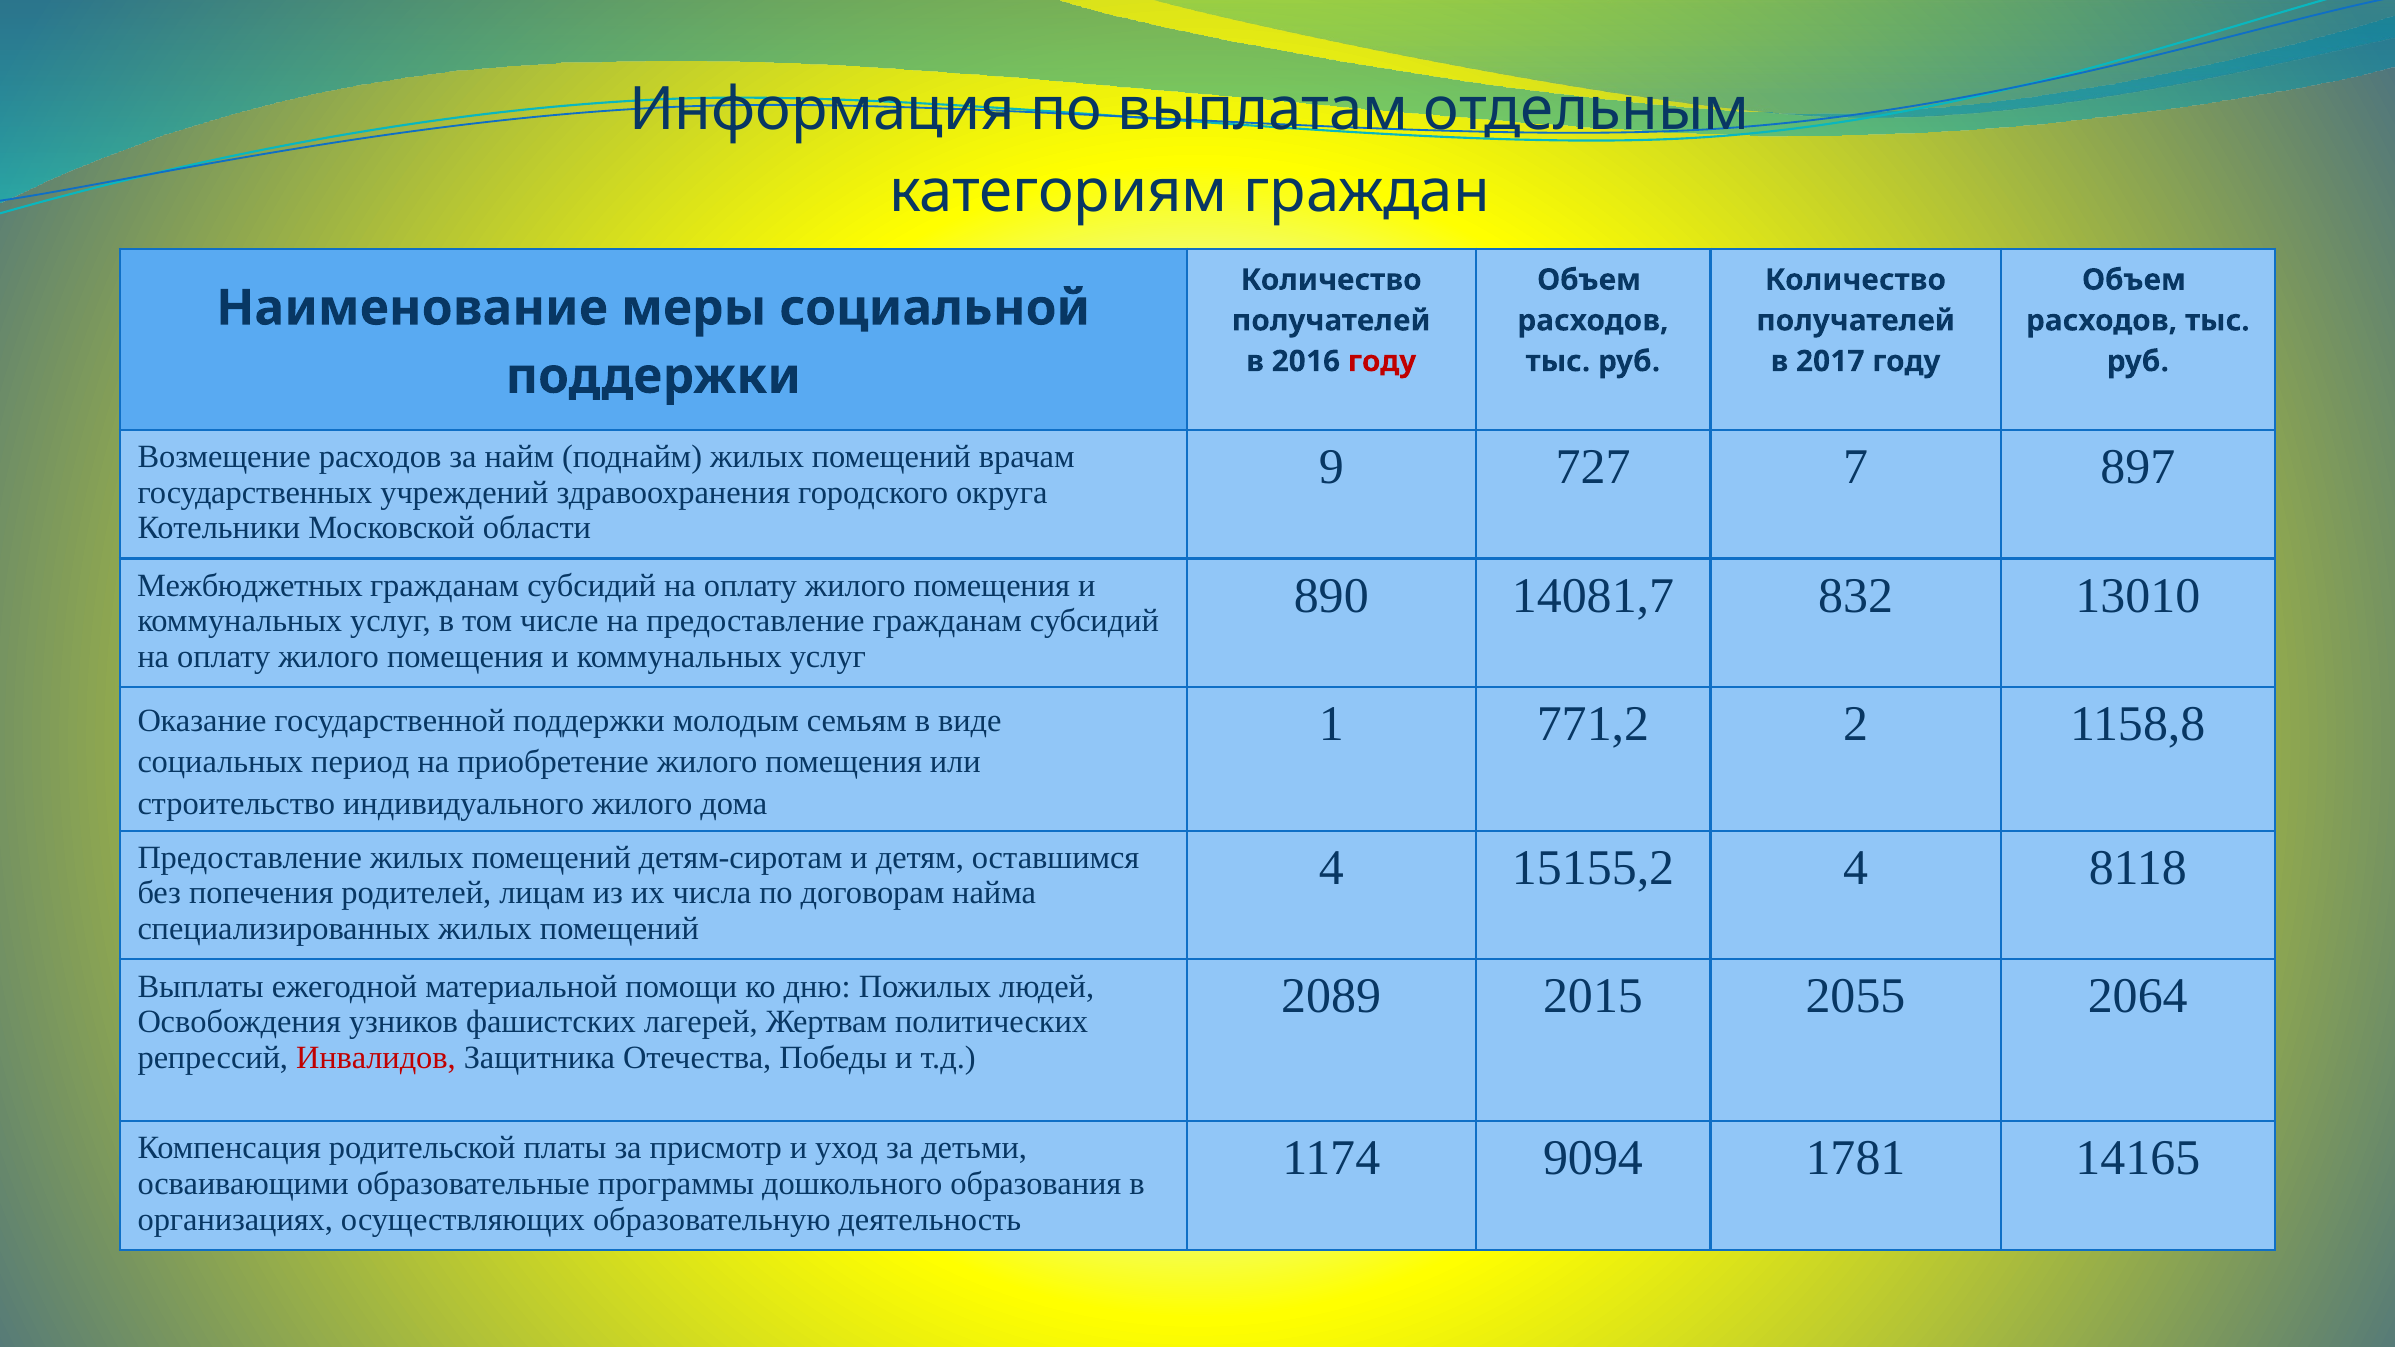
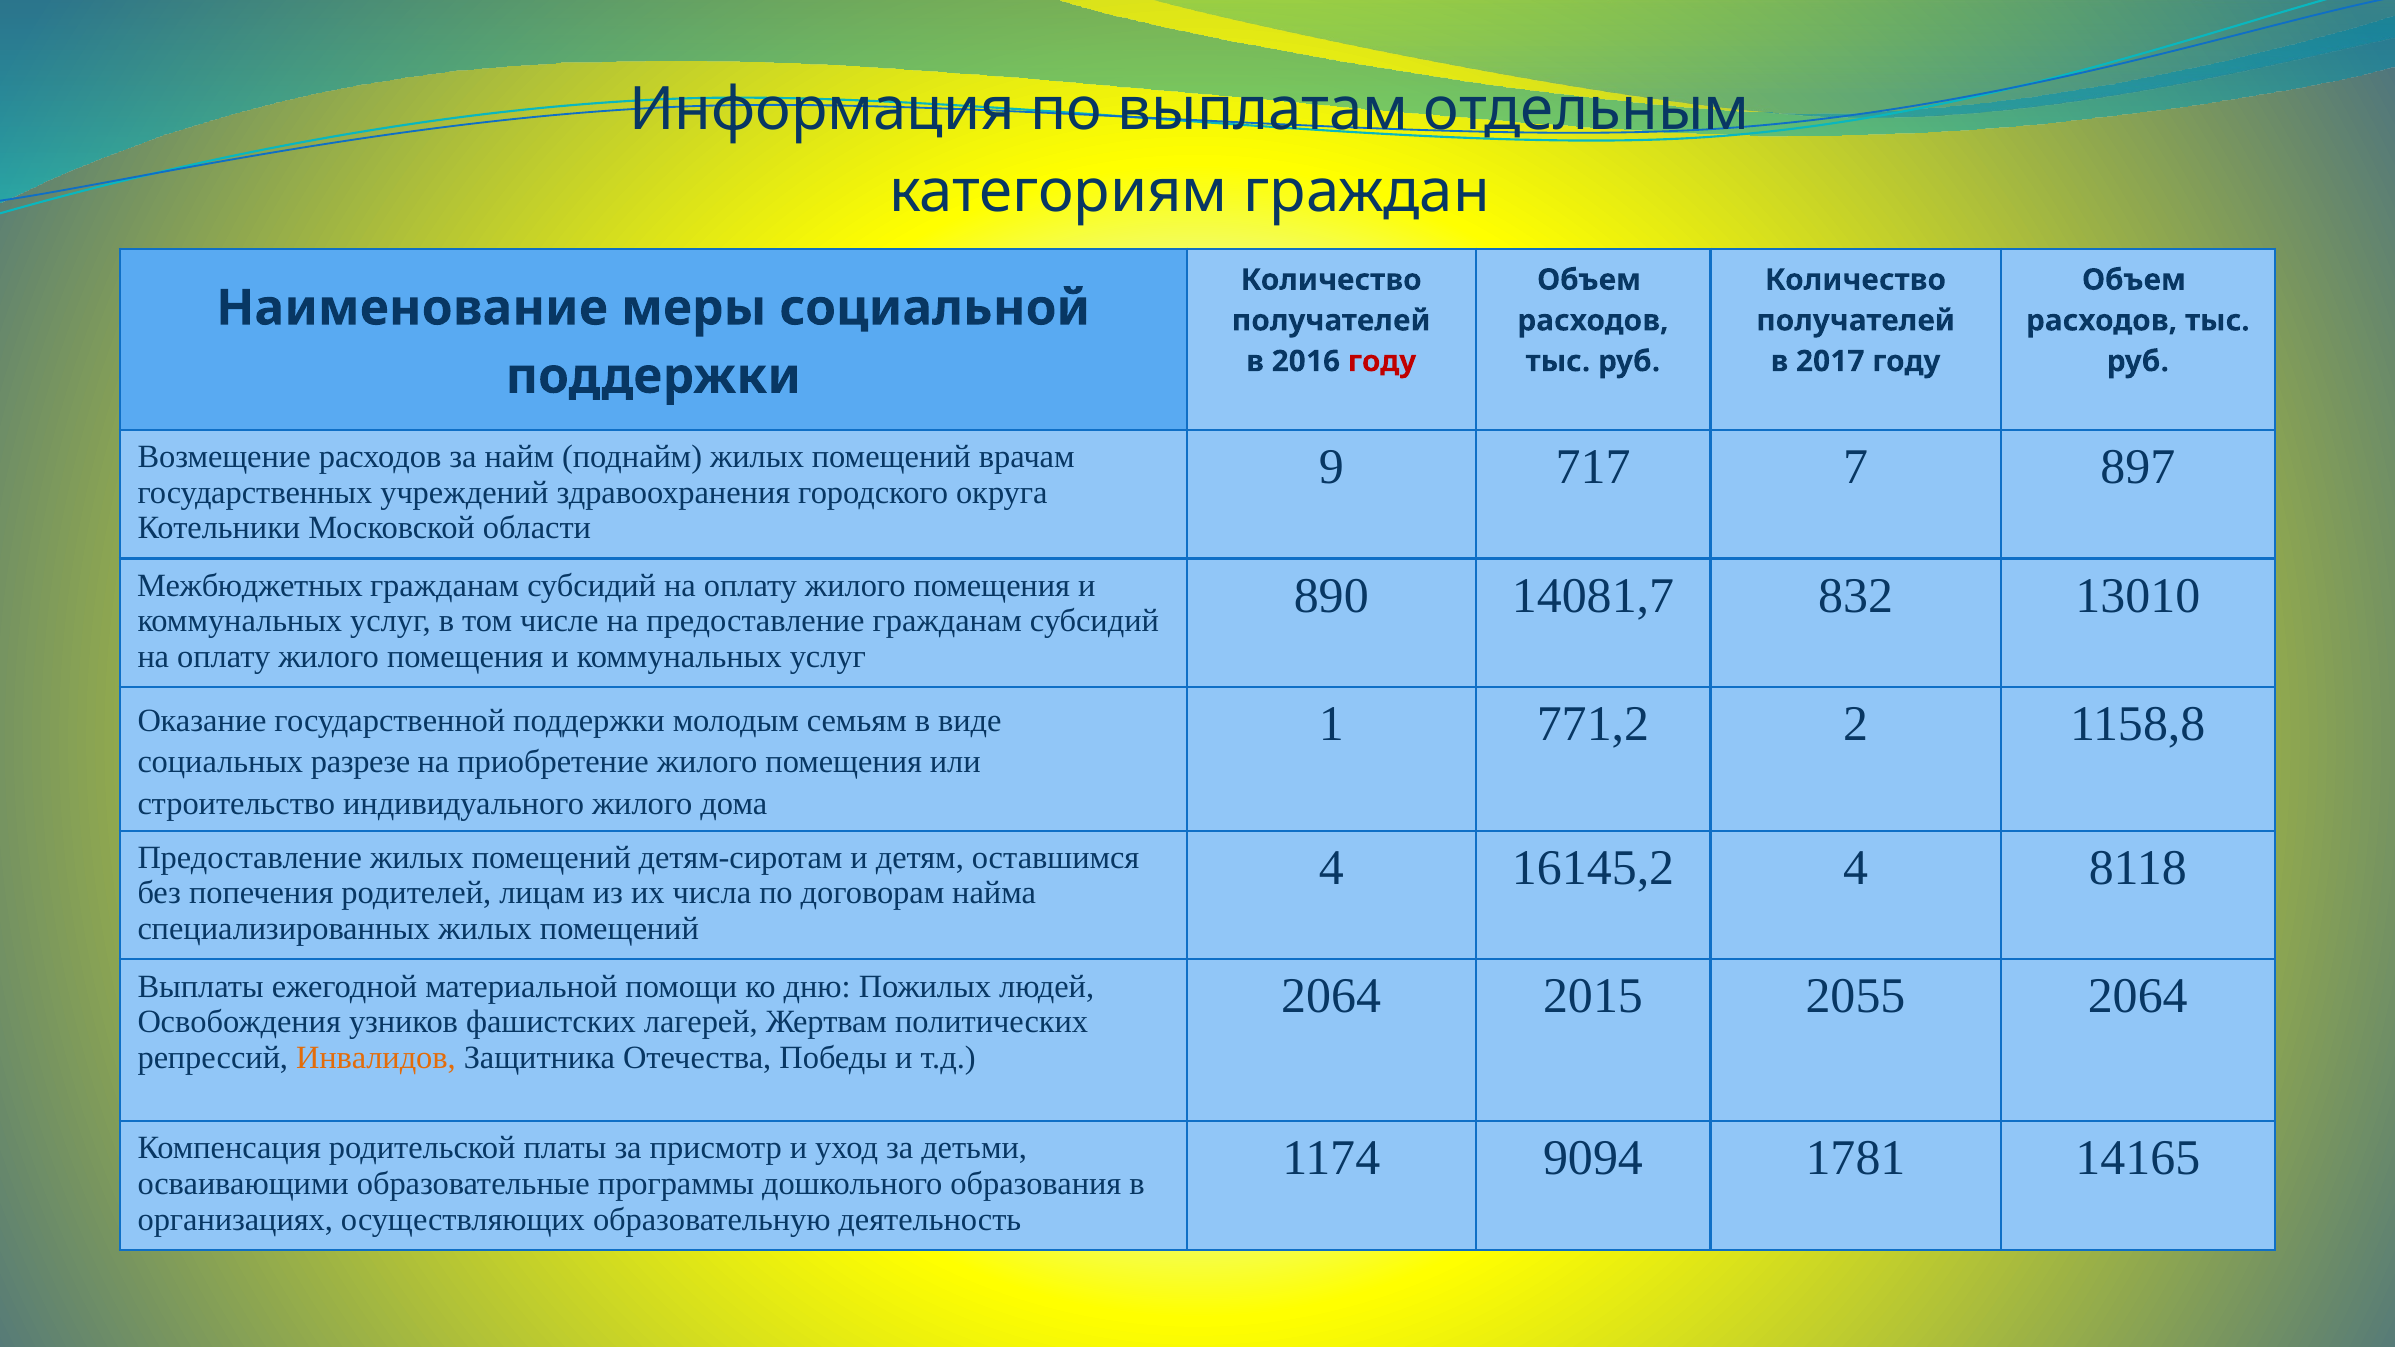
727: 727 -> 717 (1593, 467)
период: период -> разрезе (361, 762)
15155,2: 15155,2 -> 16145,2 (1593, 868)
2089: 2089 -> 2064 (1331, 997)
Инвалидов colour: red -> orange (376, 1058)
